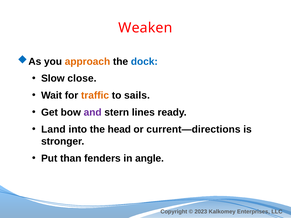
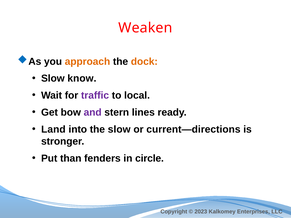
dock colour: blue -> orange (144, 62)
close: close -> know (82, 79)
traffic colour: orange -> purple (95, 96)
sails: sails -> local (137, 96)
the head: head -> slow (119, 129)
angle: angle -> circle (150, 159)
